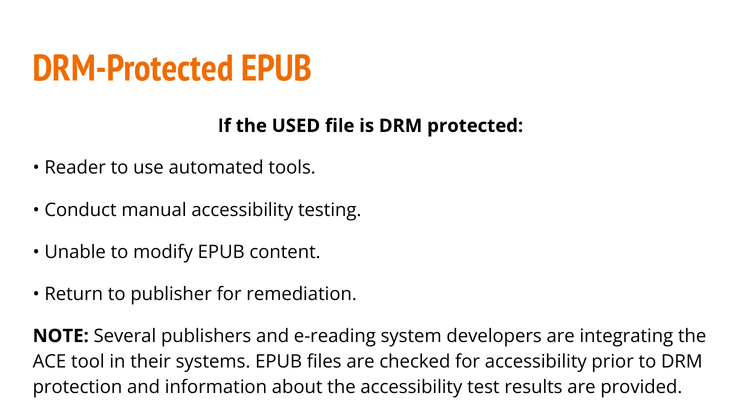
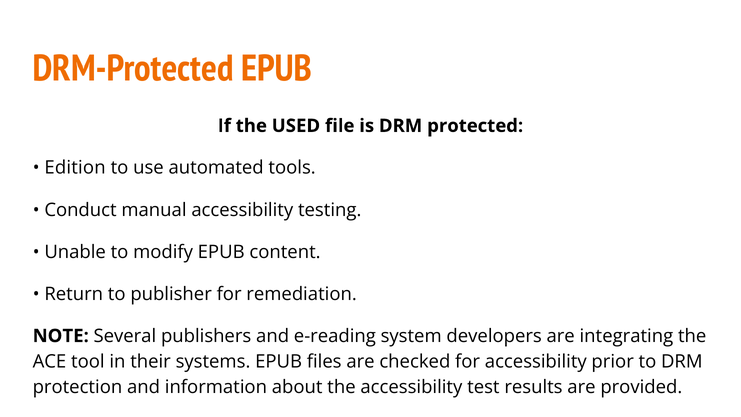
Reader: Reader -> Edition (75, 168)
